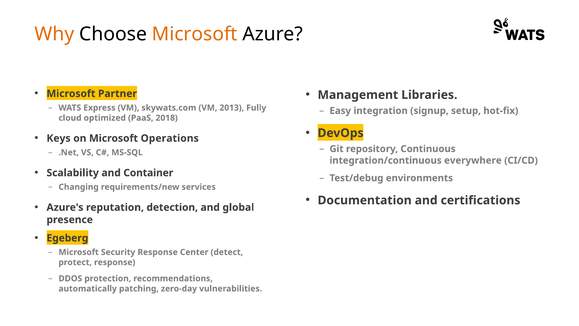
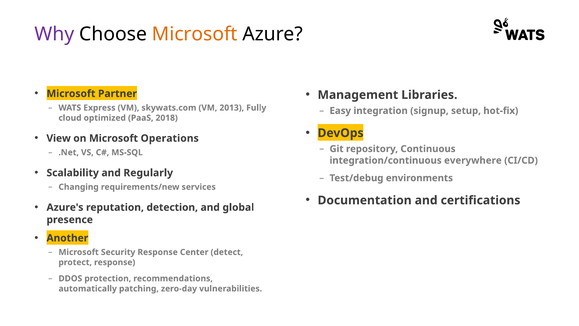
Why colour: orange -> purple (54, 34)
Keys: Keys -> View (59, 138)
Container: Container -> Regularly (148, 173)
Egeberg: Egeberg -> Another (67, 238)
